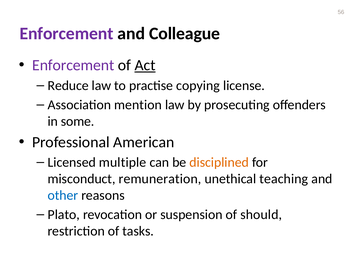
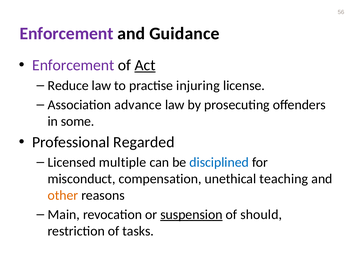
Colleague: Colleague -> Guidance (184, 34)
copying: copying -> injuring (198, 86)
mention: mention -> advance (138, 105)
American: American -> Regarded (144, 142)
disciplined colour: orange -> blue (219, 163)
remuneration: remuneration -> compensation (160, 179)
other colour: blue -> orange (63, 196)
Plato: Plato -> Main (64, 215)
suspension underline: none -> present (191, 215)
